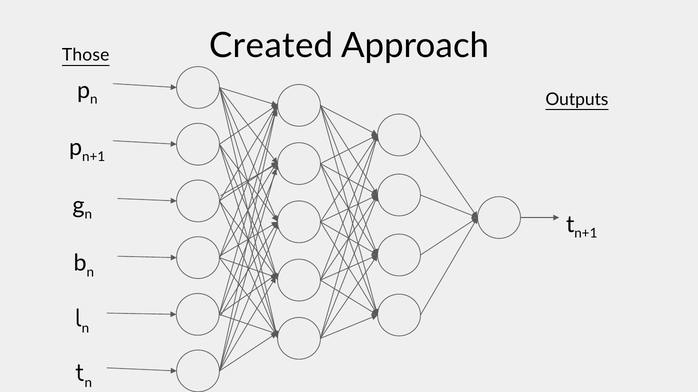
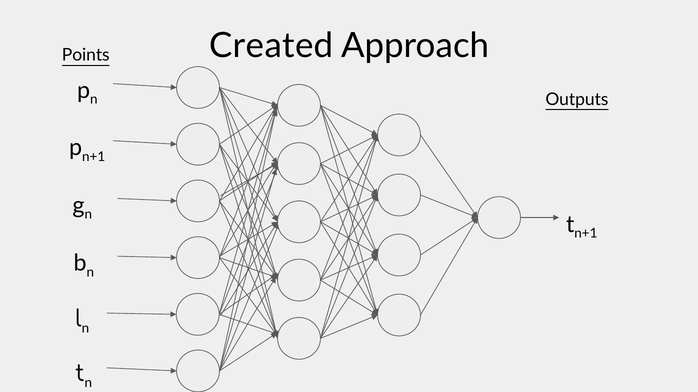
Those: Those -> Points (86, 55)
